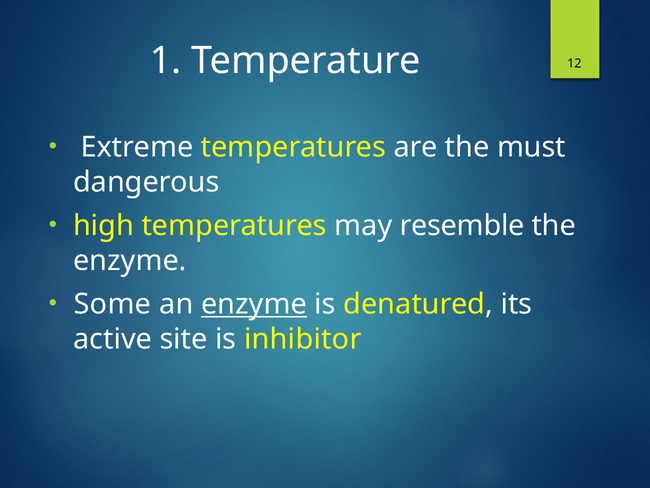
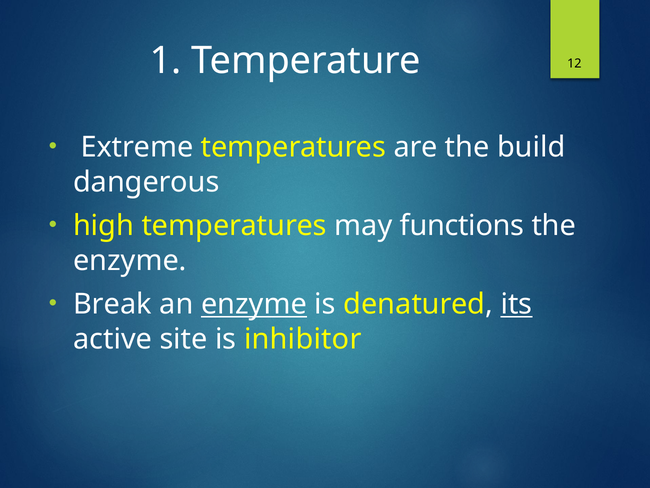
must: must -> build (531, 147)
resemble: resemble -> functions (462, 226)
Some: Some -> Break (113, 304)
its underline: none -> present (516, 304)
